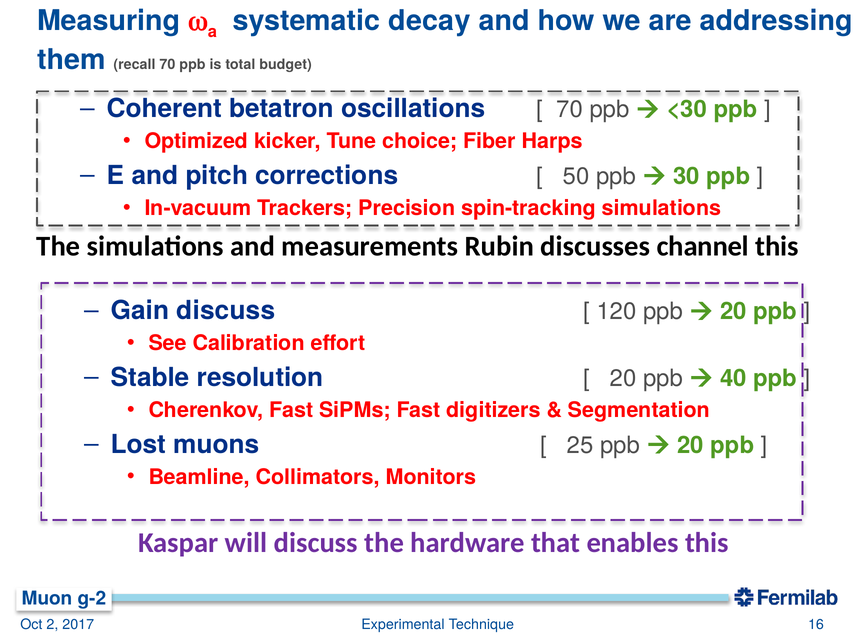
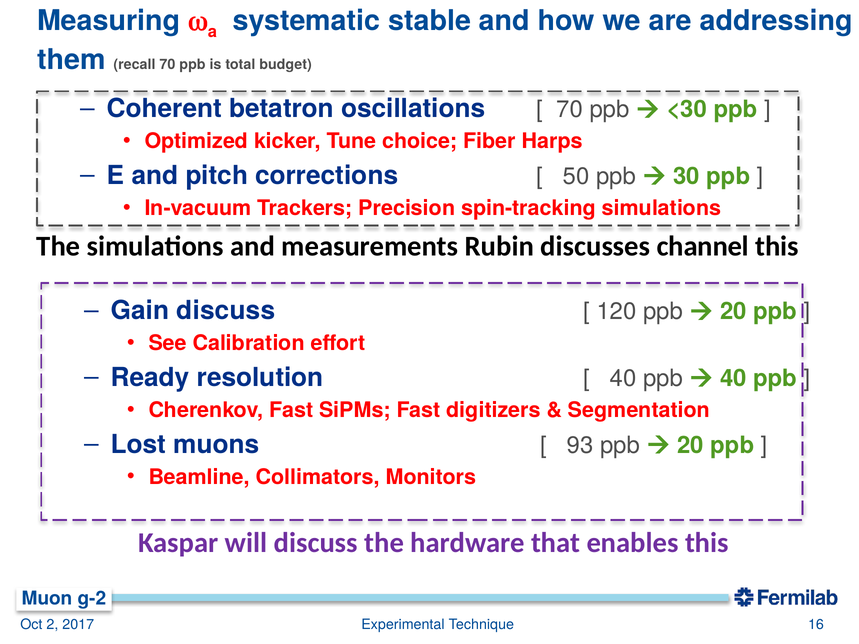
decay: decay -> stable (430, 21)
Stable: Stable -> Ready (150, 378)
20: 20 -> 40 (623, 379)
25: 25 -> 93 (580, 445)
